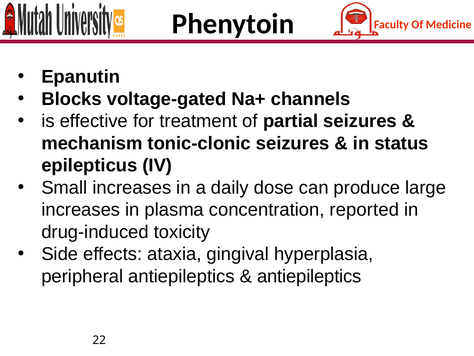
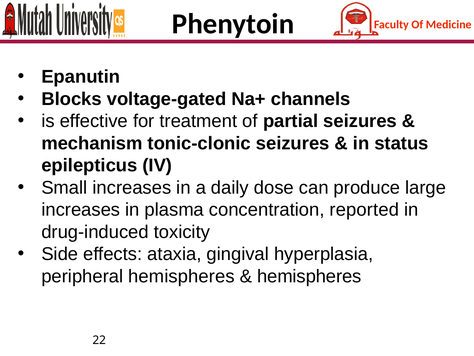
peripheral antiepileptics: antiepileptics -> hemispheres (181, 276)
antiepileptics: antiepileptics -> hemispheres (309, 276)
